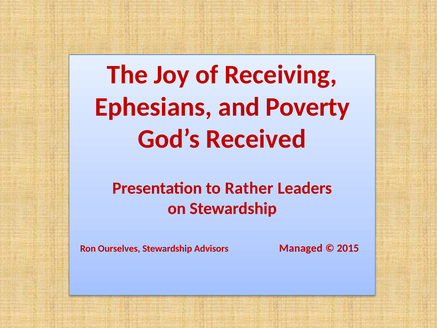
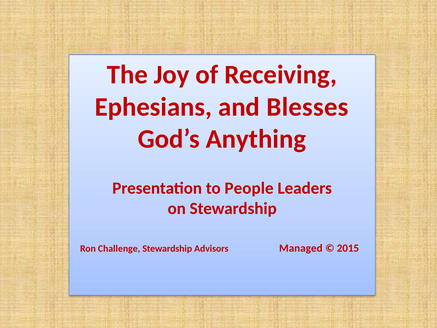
Poverty: Poverty -> Blesses (307, 107)
Received: Received -> Anything (256, 139)
Rather: Rather -> People (249, 188)
Ourselves: Ourselves -> Challenge (119, 249)
